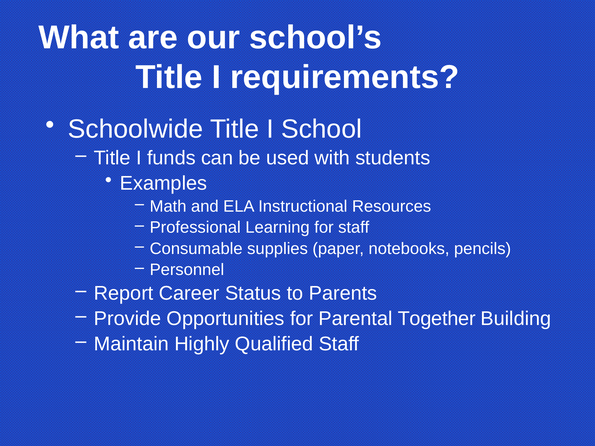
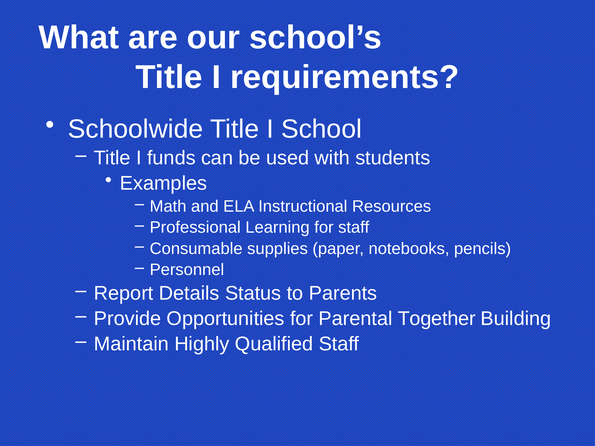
Career: Career -> Details (189, 293)
